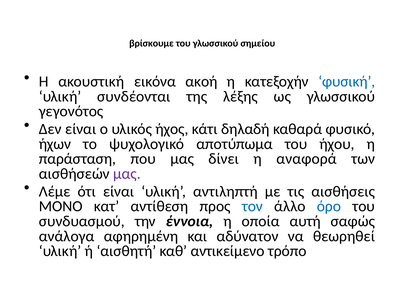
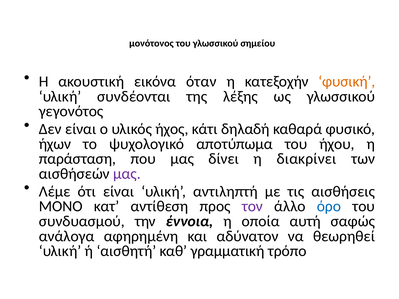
βρίσκουμε: βρίσκουμε -> μονότονος (151, 43)
ακοή: ακοή -> όταν (201, 82)
φυσική colour: blue -> orange (347, 82)
αναφορά: αναφορά -> διακρίνει (307, 159)
τον colour: blue -> purple (252, 207)
αντικείμενο: αντικείμενο -> γραμματική (228, 251)
